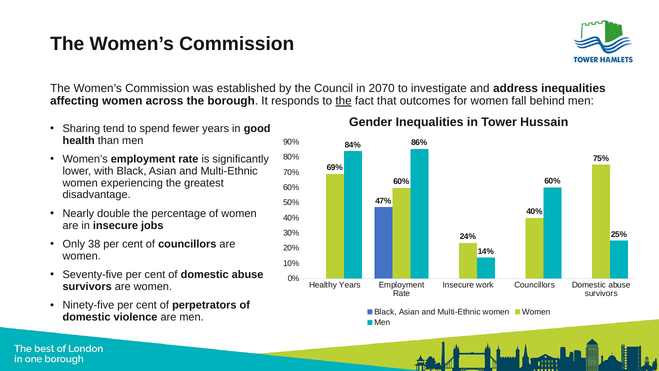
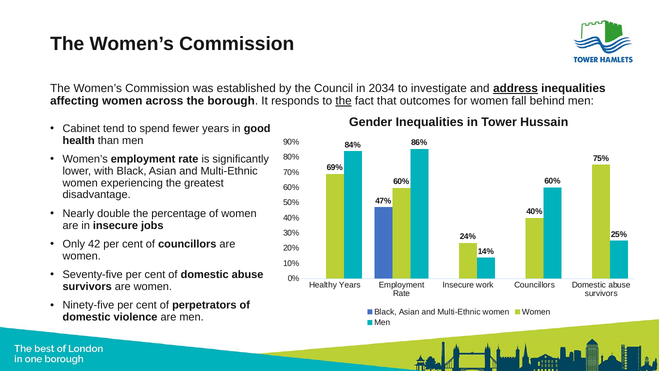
2070: 2070 -> 2034 (382, 88)
address underline: none -> present (516, 88)
Sharing: Sharing -> Cabinet (81, 129)
38: 38 -> 42 (94, 244)
